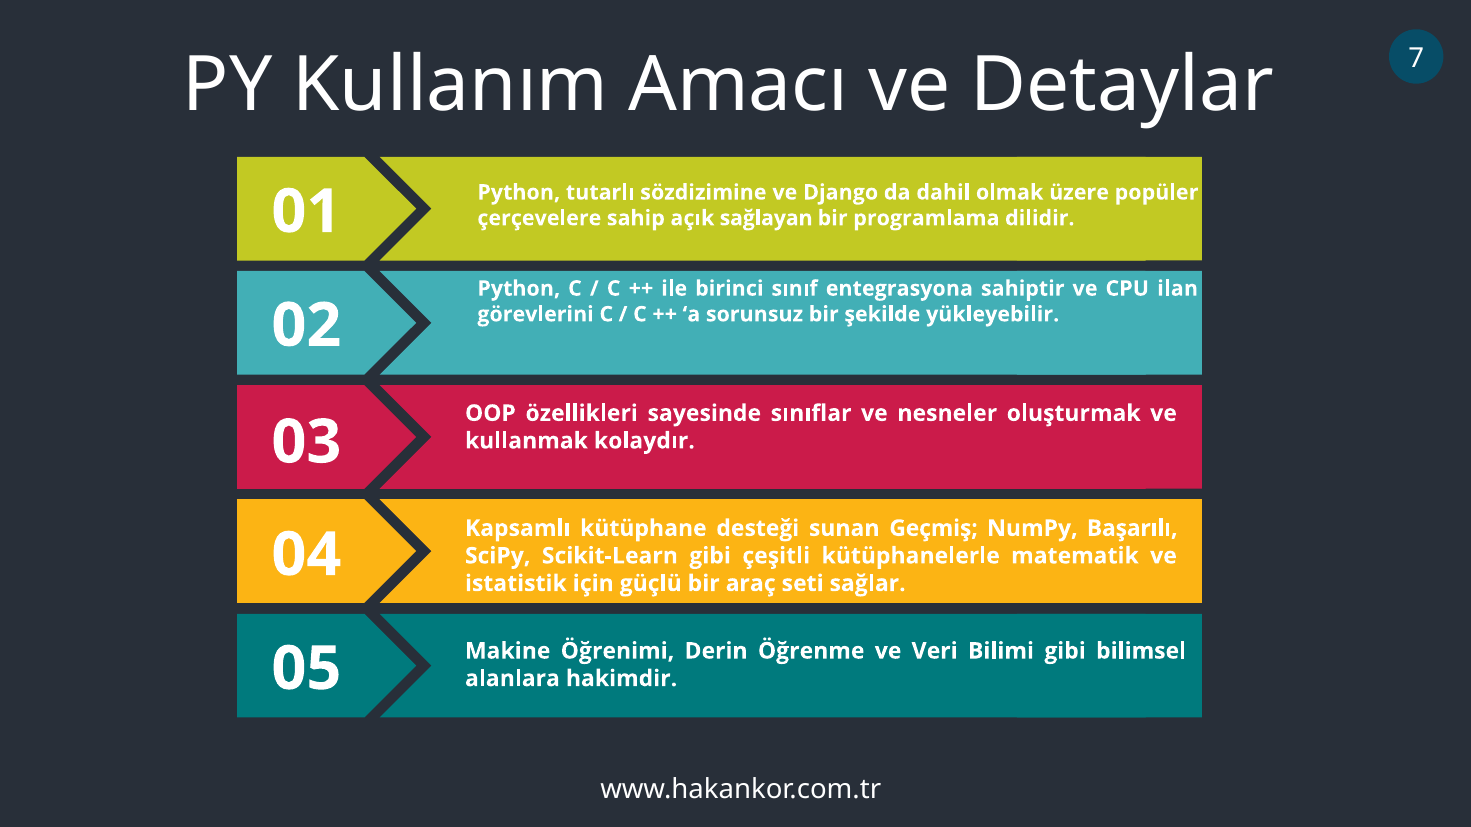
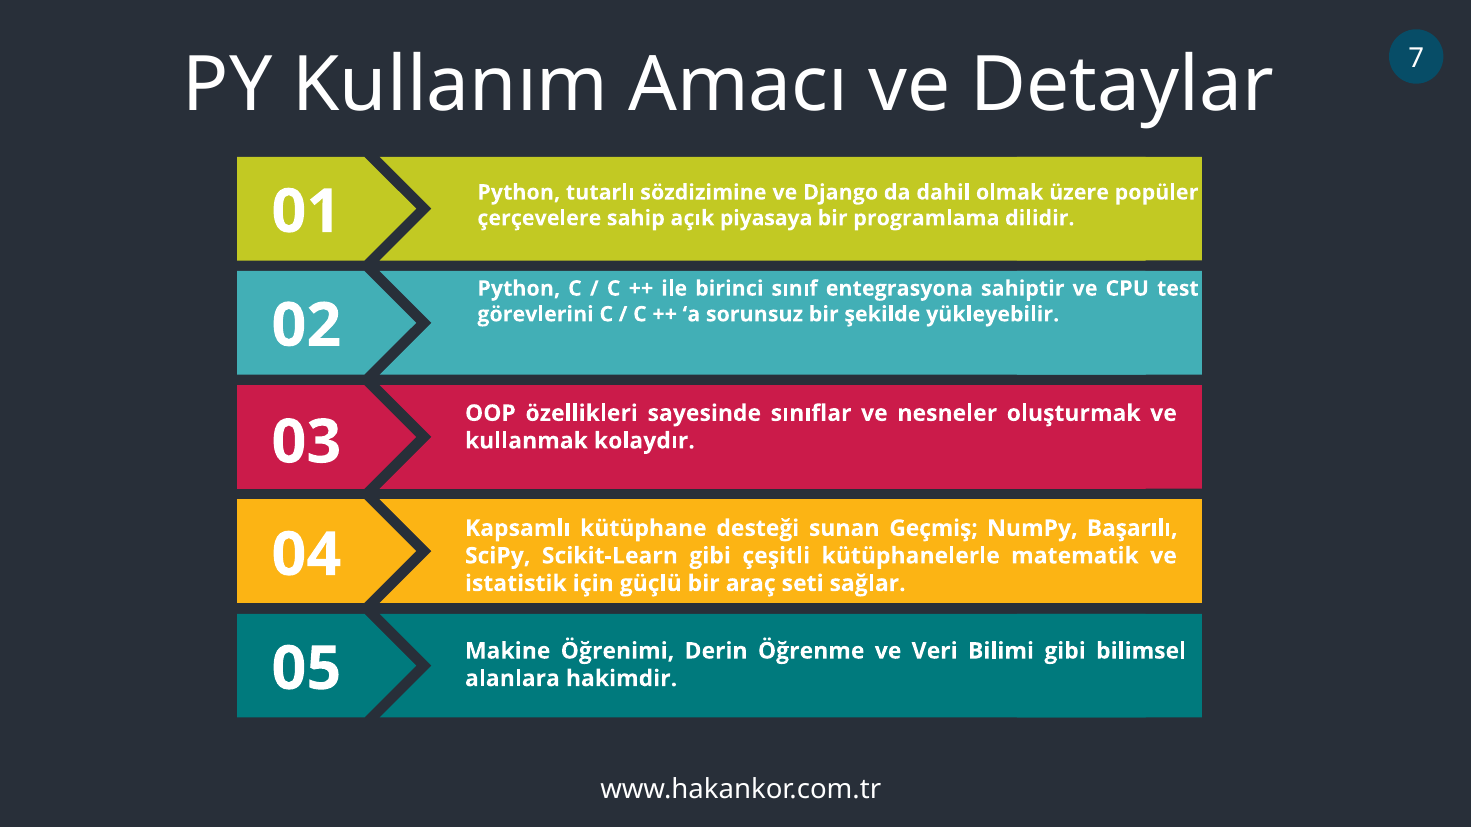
sağlayan: sağlayan -> piyasaya (766, 218)
ilan: ilan -> test (1178, 289)
